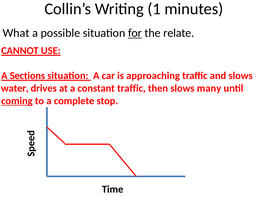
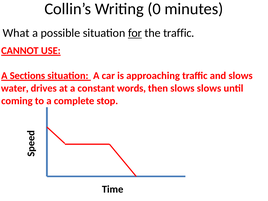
1: 1 -> 0 (154, 9)
the relate: relate -> traffic (179, 33)
constant traffic: traffic -> words (131, 88)
slows many: many -> slows (209, 88)
coming underline: present -> none (17, 101)
